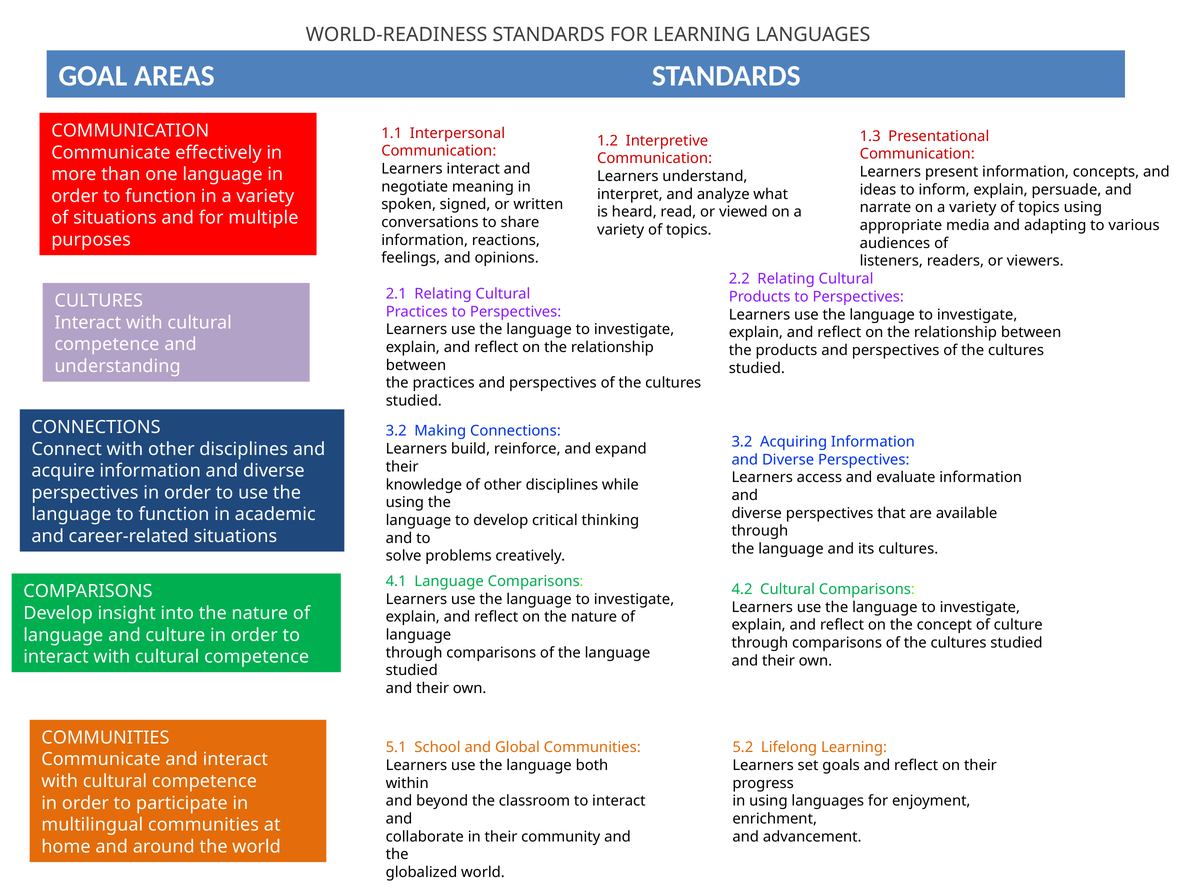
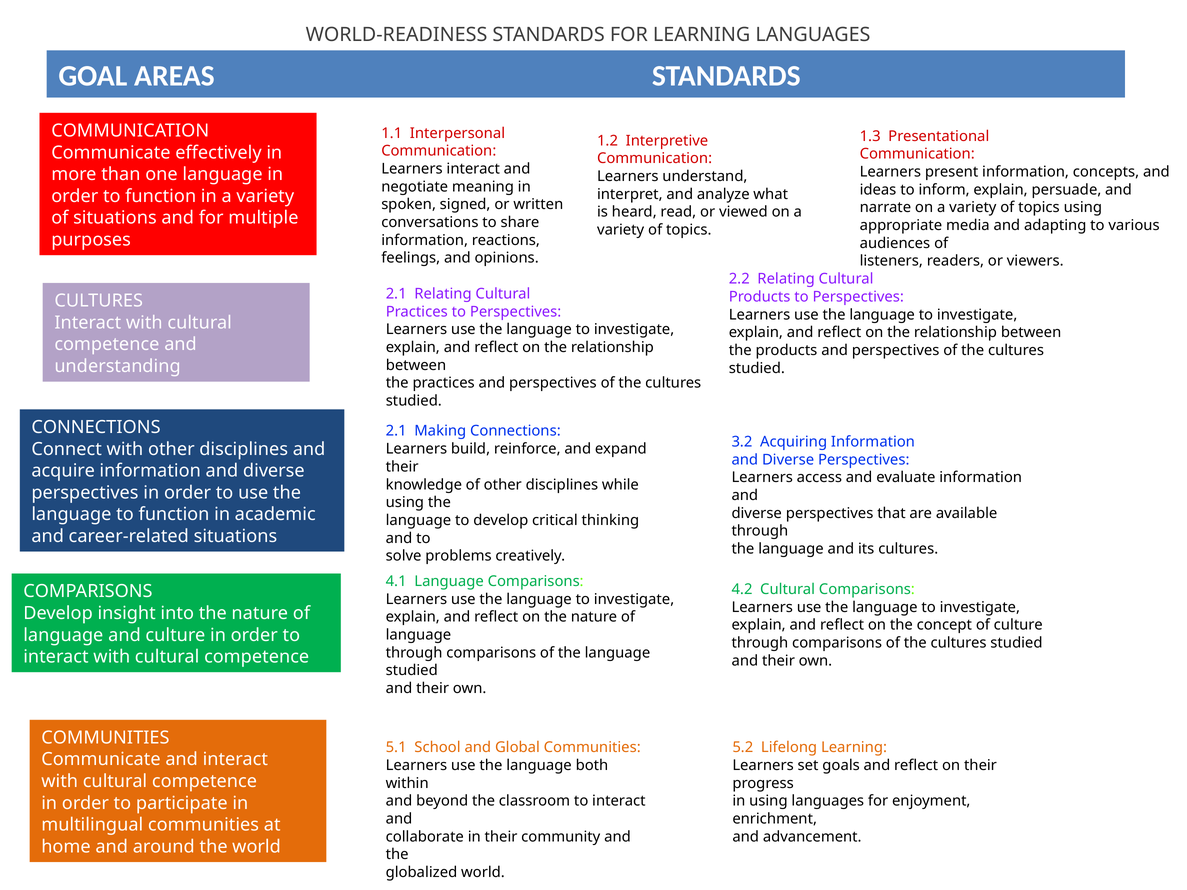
3.2: 3.2 -> 2.1 (396, 431)
